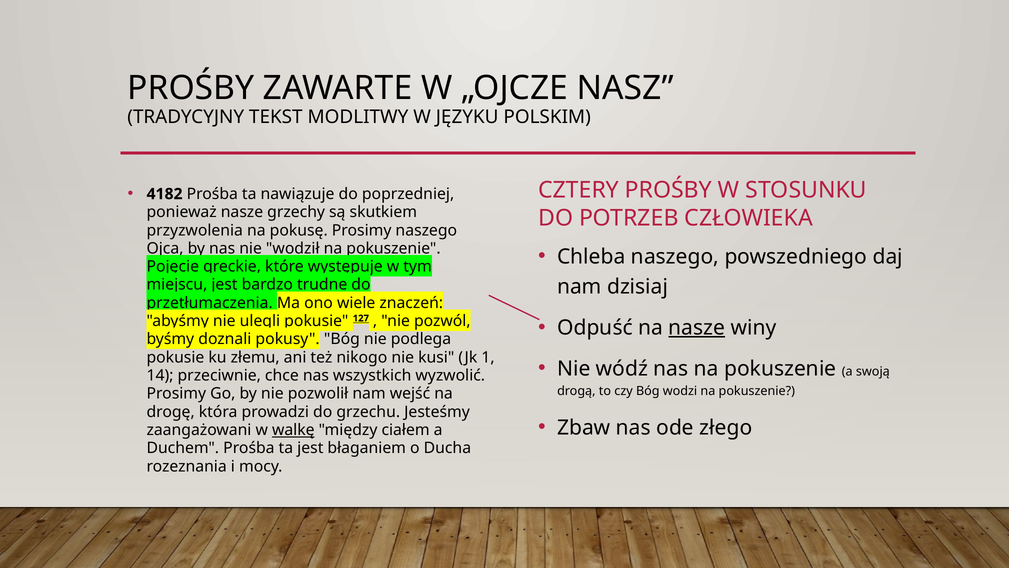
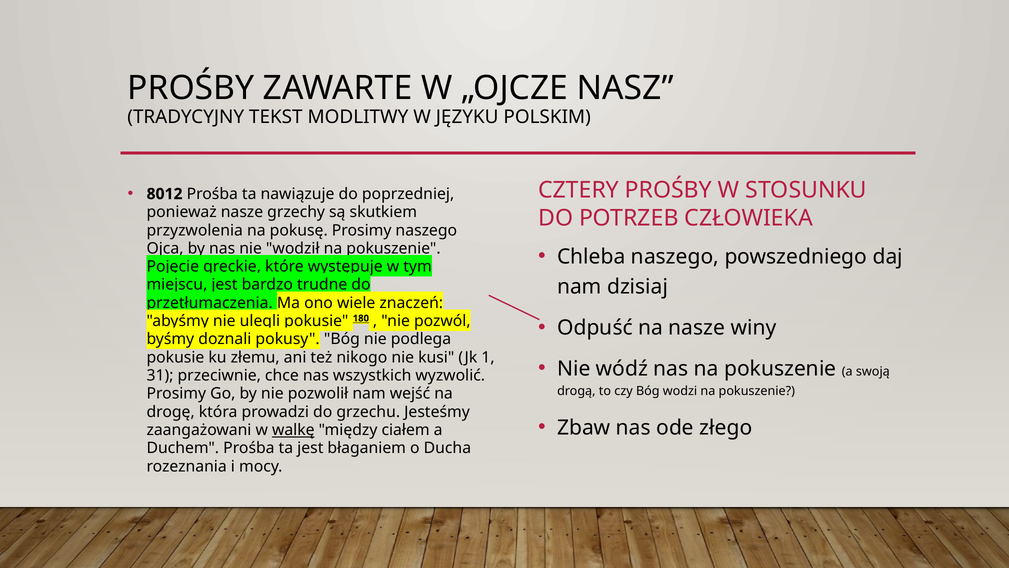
4182: 4182 -> 8012 (165, 194)
127: 127 -> 180 (361, 318)
nasze underline: present -> none (697, 328)
14: 14 -> 31 (160, 375)
